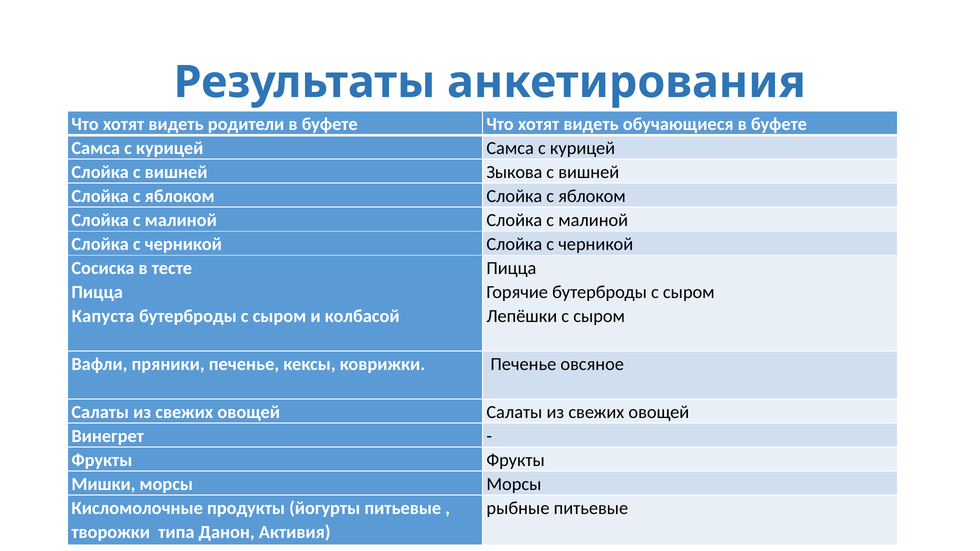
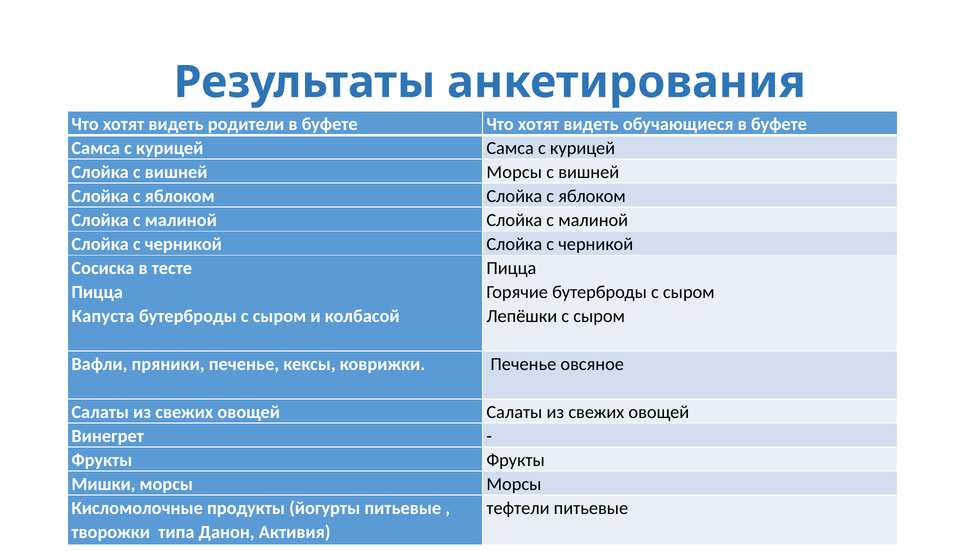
вишней Зыкова: Зыкова -> Морсы (514, 172)
рыбные: рыбные -> тефтели (518, 508)
